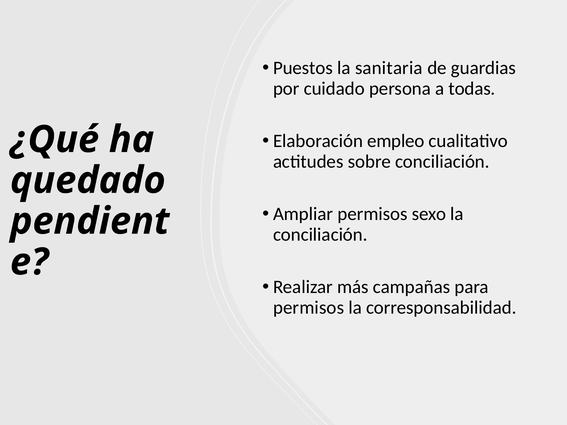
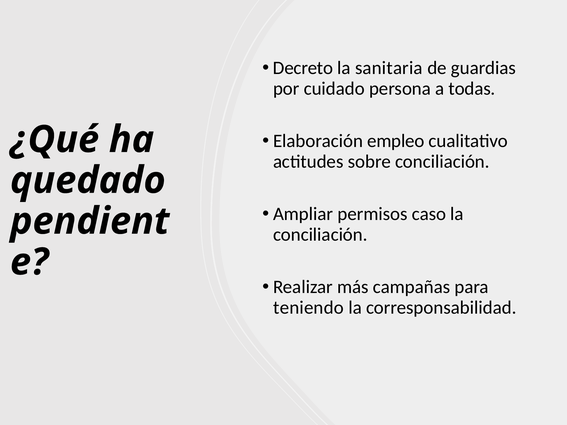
Puestos: Puestos -> Decreto (303, 68)
sexo: sexo -> caso (429, 214)
permisos: permisos -> teniendo (309, 308)
